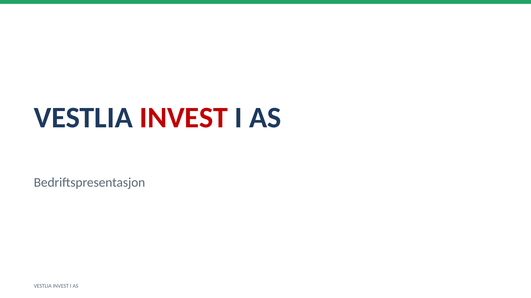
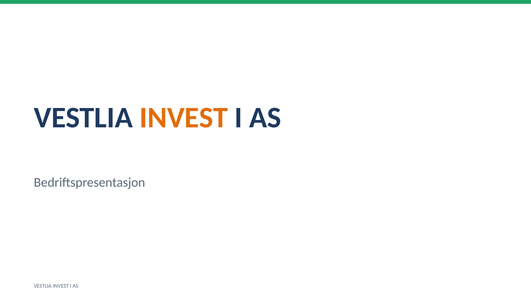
INVEST colour: red -> orange (184, 118)
